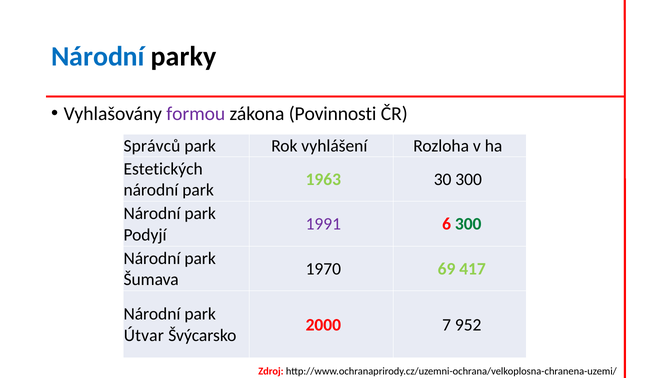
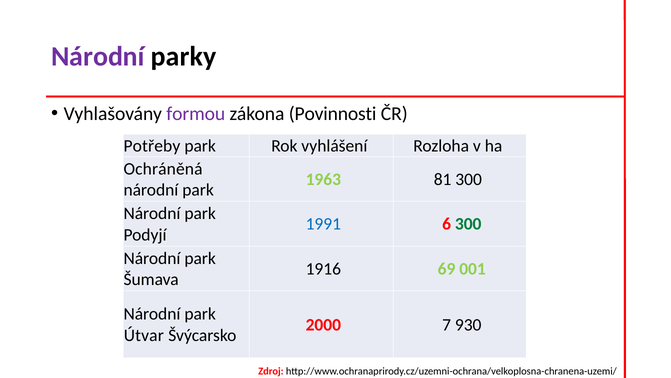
Národní colour: blue -> purple (98, 56)
Správců: Správců -> Potřeby (152, 146)
Estetických: Estetických -> Ochráněná (163, 169)
30: 30 -> 81 (443, 179)
1991 colour: purple -> blue (323, 224)
1970: 1970 -> 1916 (323, 268)
417: 417 -> 001 (473, 268)
952: 952 -> 930 (468, 324)
